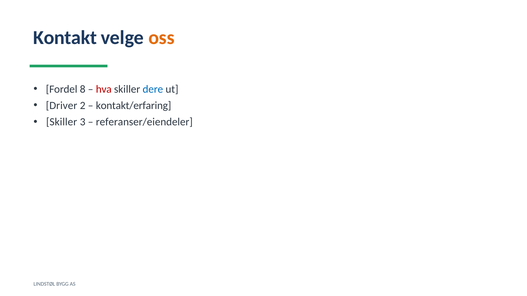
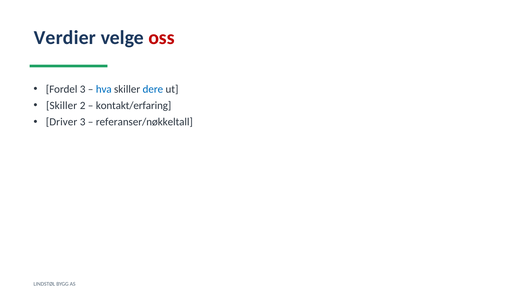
Kontakt: Kontakt -> Verdier (65, 38)
oss colour: orange -> red (162, 38)
Fordel 8: 8 -> 3 (83, 89)
hva colour: red -> blue (104, 89)
Driver: Driver -> Skiller (62, 106)
Skiller: Skiller -> Driver (62, 122)
referanser/eiendeler: referanser/eiendeler -> referanser/nøkkeltall (144, 122)
